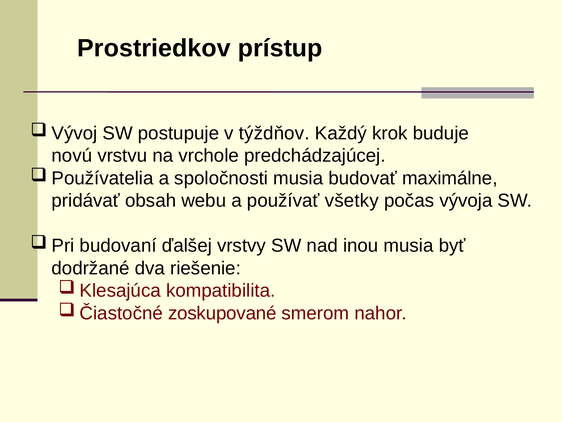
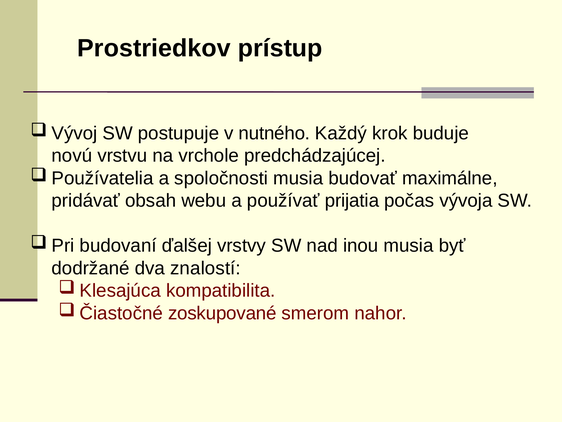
týždňov: týždňov -> nutného (274, 133)
všetky: všetky -> prijatia (352, 201)
riešenie: riešenie -> znalostí (205, 268)
